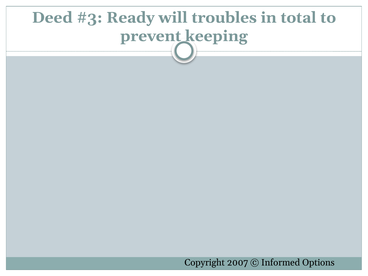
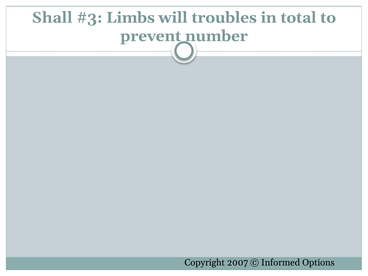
Deed: Deed -> Shall (52, 18)
Ready: Ready -> Limbs (131, 18)
keeping: keeping -> number (216, 36)
